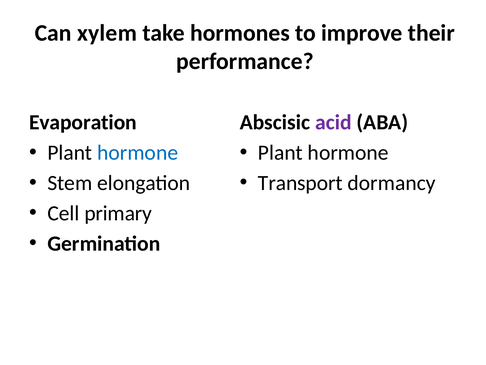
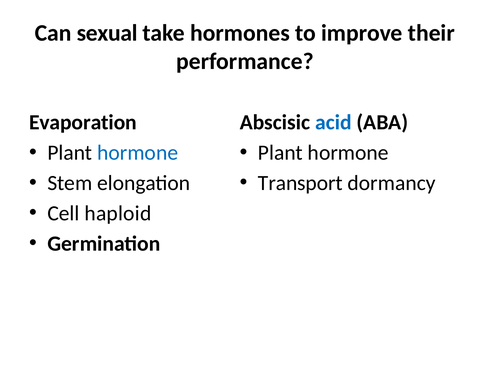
xylem: xylem -> sexual (107, 33)
acid colour: purple -> blue (333, 122)
primary: primary -> haploid (118, 213)
